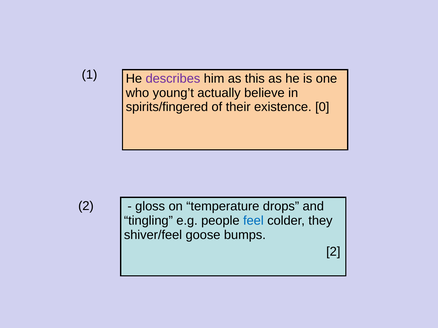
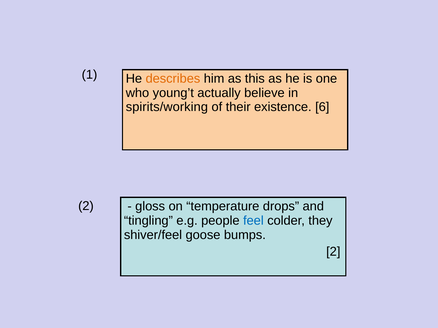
describes colour: purple -> orange (173, 79)
spirits/fingered: spirits/fingered -> spirits/working (167, 107)
0: 0 -> 6 (322, 107)
